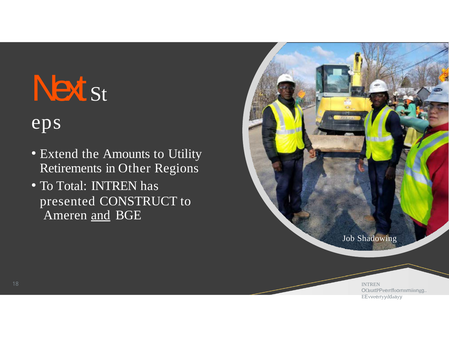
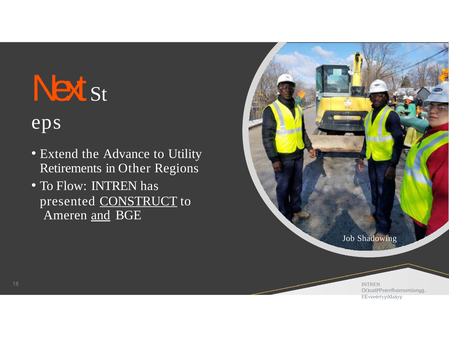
Amounts: Amounts -> Advance (126, 154)
Total: Total -> Flow (72, 186)
CONSTRUCT underline: none -> present (138, 201)
